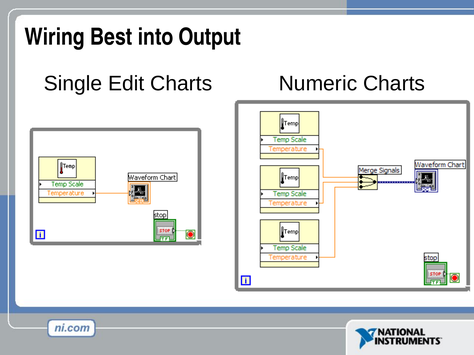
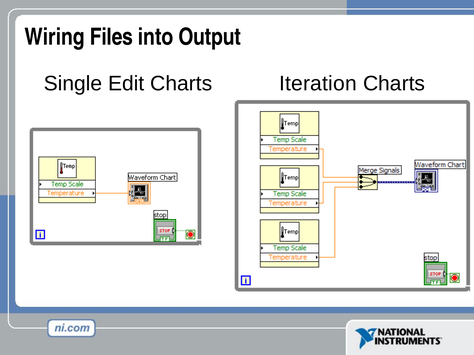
Best: Best -> Files (111, 37)
Numeric: Numeric -> Iteration (318, 84)
